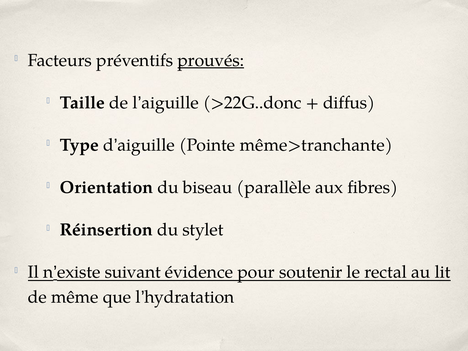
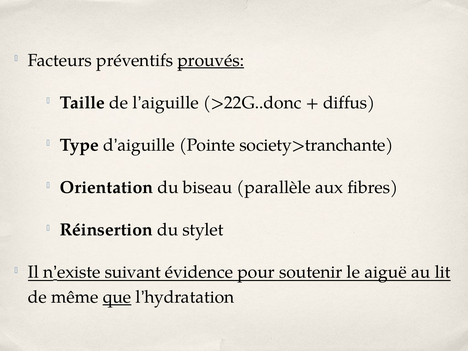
même>tranchante: même>tranchante -> society>tranchante (316, 145)
rectal: rectal -> aiguë (386, 272)
que underline: none -> present (117, 297)
